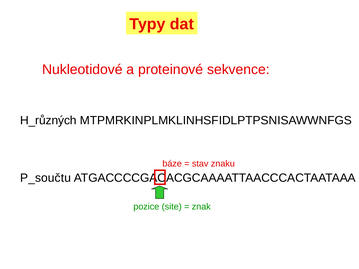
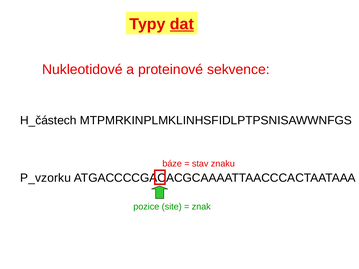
dat underline: none -> present (182, 24)
H_různých: H_různých -> H_částech (48, 121)
P_součtu: P_součtu -> P_vzorku (46, 178)
